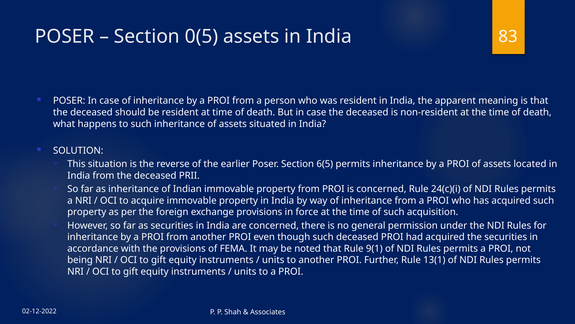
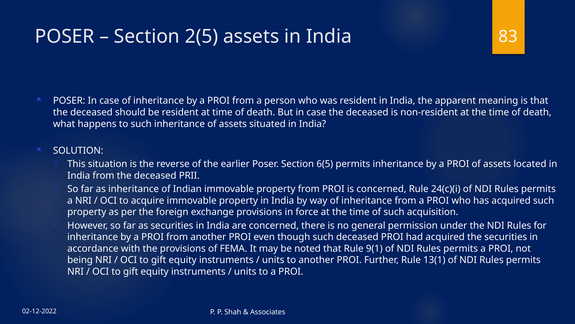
0(5: 0(5 -> 2(5 (202, 36)
